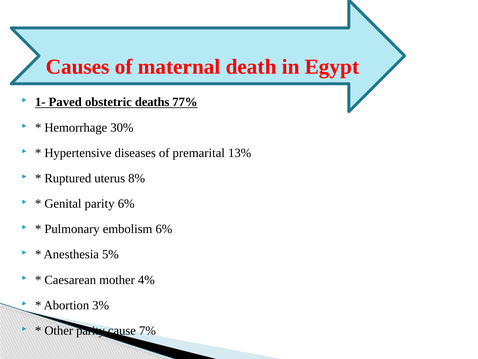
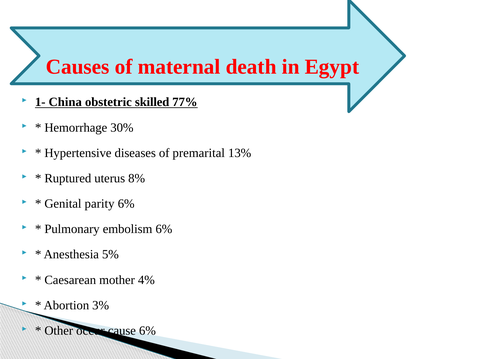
Paved: Paved -> China (65, 102)
deaths: deaths -> skilled (152, 102)
Other parity: parity -> occur (90, 330)
cause 7%: 7% -> 6% (147, 330)
